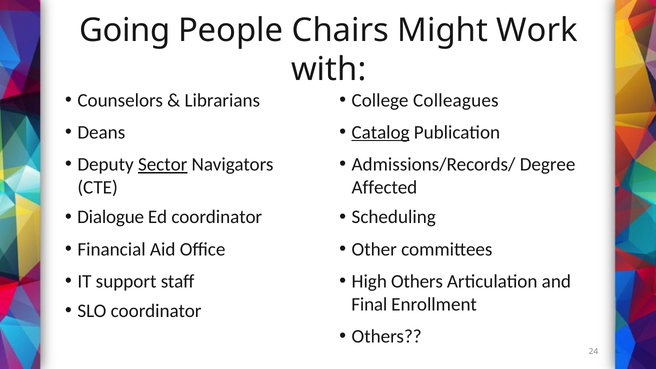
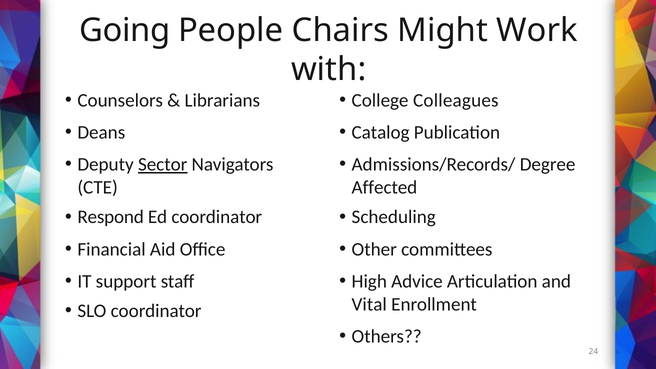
Catalog underline: present -> none (381, 132)
Dialogue: Dialogue -> Respond (111, 217)
High Others: Others -> Advice (417, 281)
Final: Final -> Vital (369, 304)
